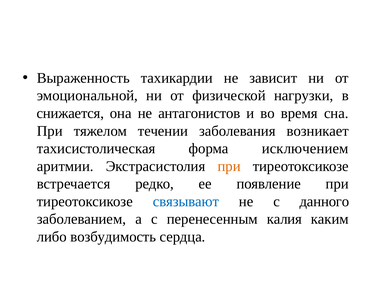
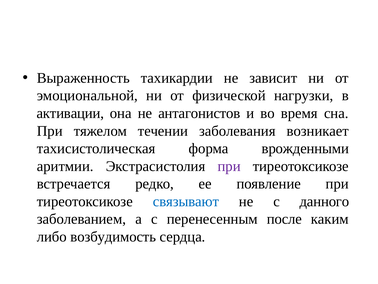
снижается: снижается -> активации (70, 113)
исключением: исключением -> врожденными (305, 148)
при colour: orange -> purple (229, 166)
калия: калия -> после (284, 219)
